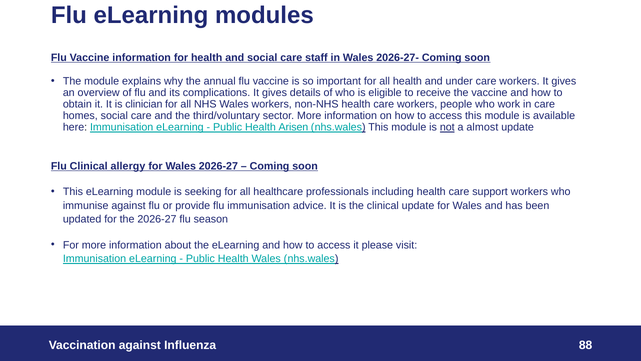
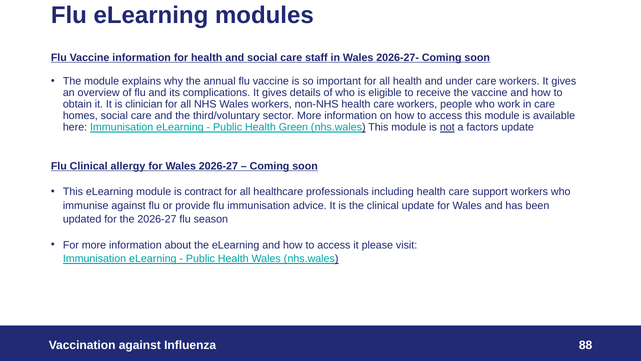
Arisen: Arisen -> Green (293, 127)
almost: almost -> factors (482, 127)
seeking: seeking -> contract (203, 192)
